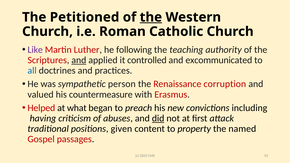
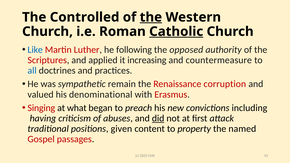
Petitioned: Petitioned -> Controlled (85, 17)
Catholic underline: none -> present (176, 32)
Like colour: purple -> blue (35, 50)
teaching: teaching -> opposed (186, 50)
and underline: present -> none (79, 60)
controlled: controlled -> increasing (147, 60)
excommunicated: excommunicated -> countermeasure (219, 60)
person: person -> remain (122, 84)
countermeasure: countermeasure -> denominational (101, 94)
Helped: Helped -> Singing (41, 108)
